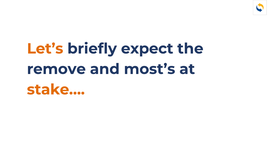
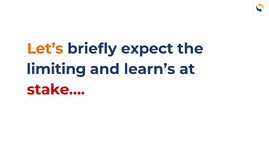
remove: remove -> limiting (56, 69)
most’s: most’s -> learn’s (150, 69)
stake… colour: orange -> red (56, 90)
